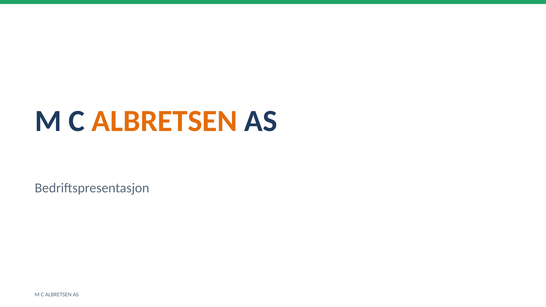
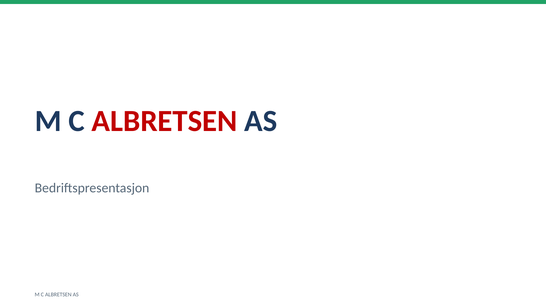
ALBRETSEN colour: orange -> red (165, 121)
